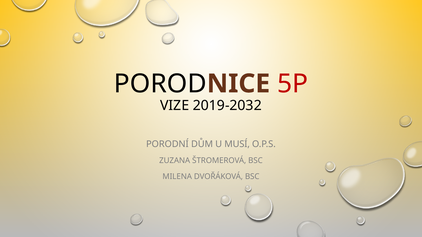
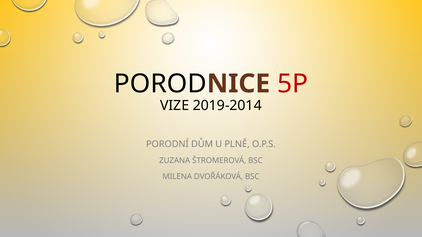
2019-2032: 2019-2032 -> 2019-2014 (227, 106)
MUSÍ: MUSÍ -> PLNĚ (237, 144)
